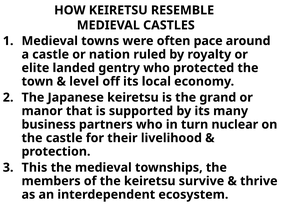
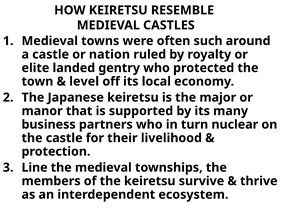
pace: pace -> such (208, 41)
grand: grand -> major (218, 97)
This: This -> Line (35, 167)
